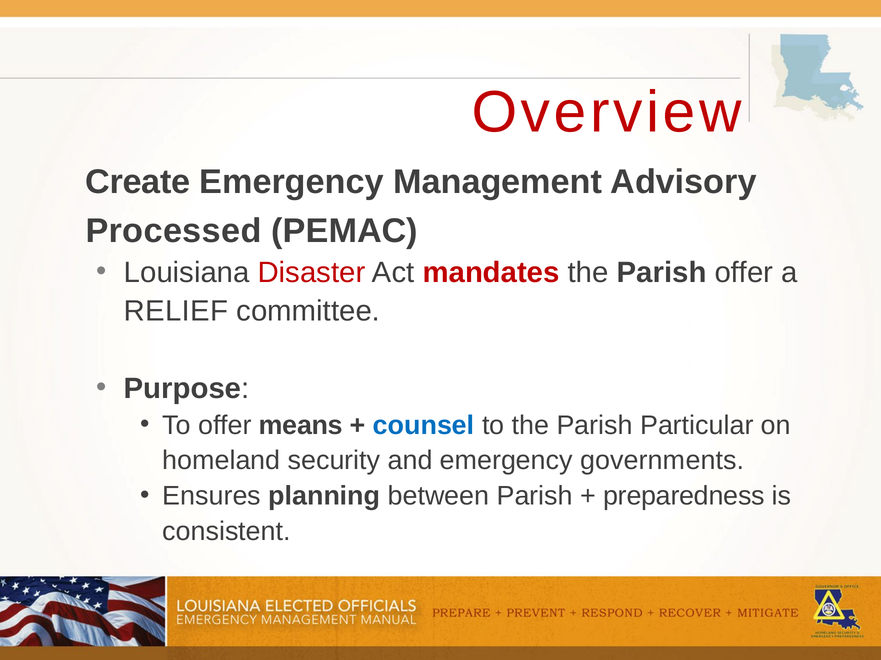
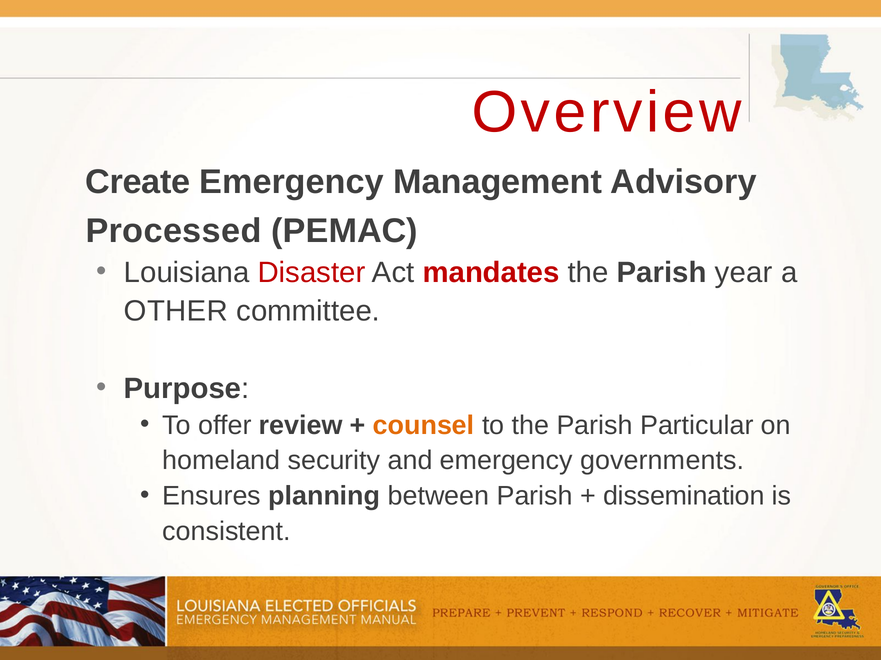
Parish offer: offer -> year (744, 273)
RELIEF: RELIEF -> OTHER (176, 311)
means: means -> review (301, 426)
counsel colour: blue -> orange (424, 426)
preparedness: preparedness -> dissemination (684, 497)
